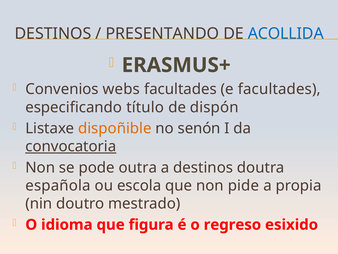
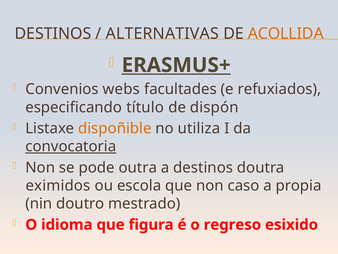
PRESENTANDO: PRESENTANDO -> ALTERNATIVAS (162, 33)
ACOLLIDA colour: blue -> orange (286, 33)
ERASMUS+ underline: none -> present (176, 65)
e facultades: facultades -> refuxiados (279, 89)
senón: senón -> utiliza (199, 128)
española: española -> eximidos (58, 185)
pide: pide -> caso (244, 185)
